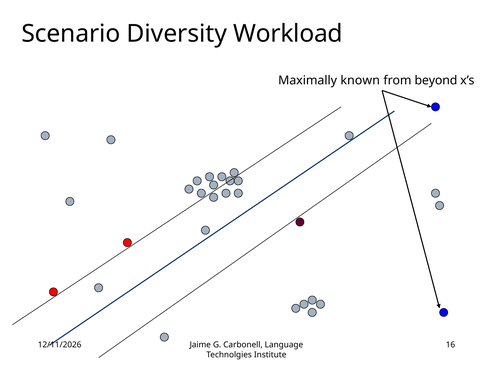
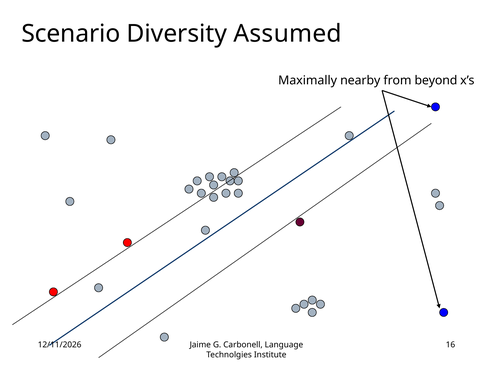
Workload: Workload -> Assumed (288, 34)
known: known -> nearby (360, 81)
